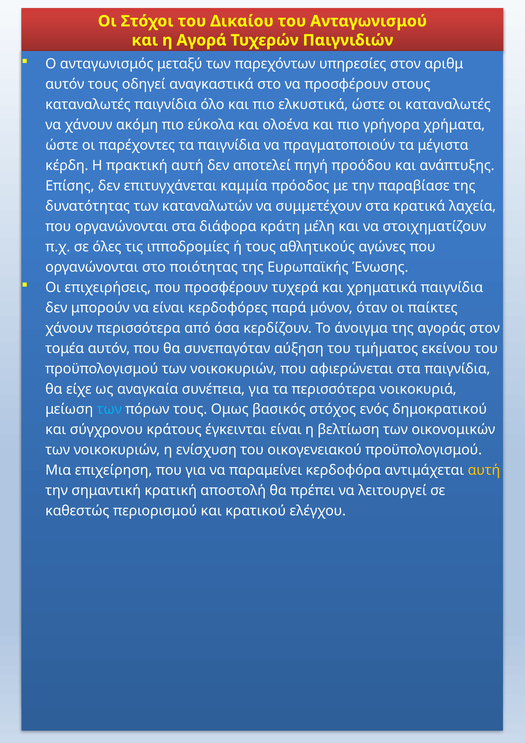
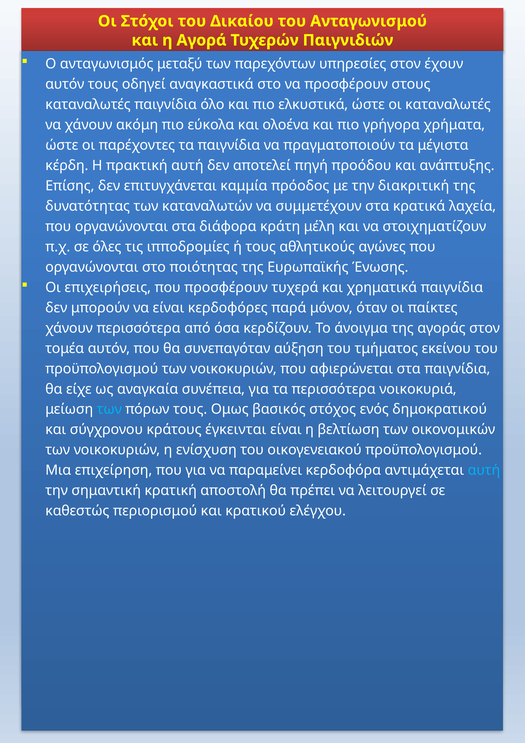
αριθμ: αριθμ -> έχουν (444, 64)
παραβίασε: παραβίασε -> διακριτική (414, 186)
αυτή colour: yellow -> light blue (484, 470)
